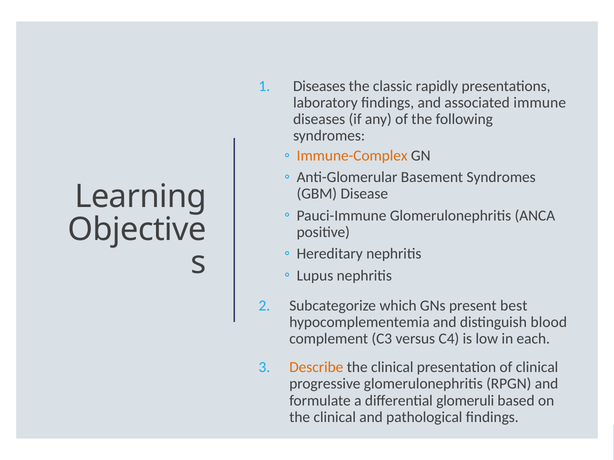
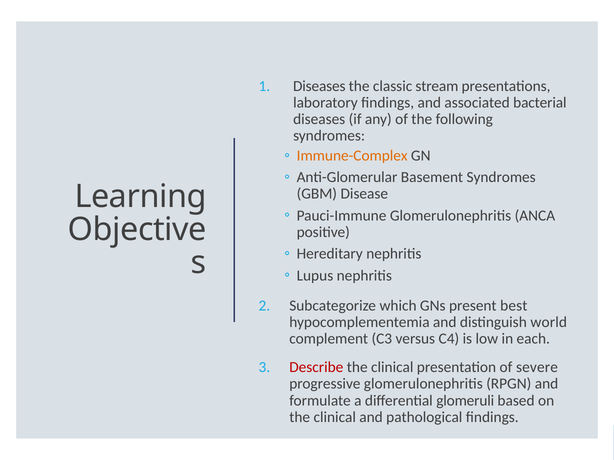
rapidly: rapidly -> stream (437, 86)
immune: immune -> bacterial (540, 103)
blood: blood -> world (549, 323)
Describe colour: orange -> red (316, 368)
of clinical: clinical -> severe (537, 368)
